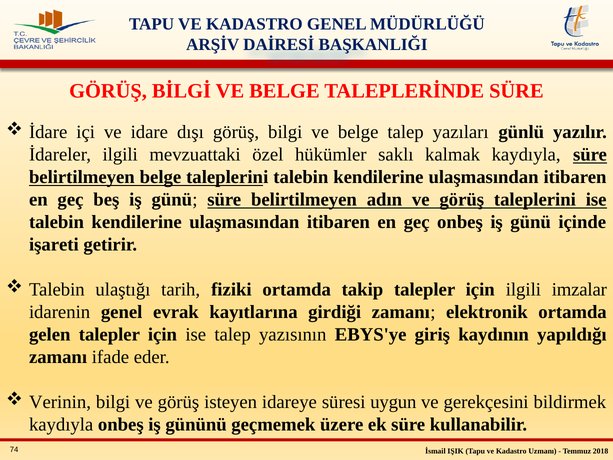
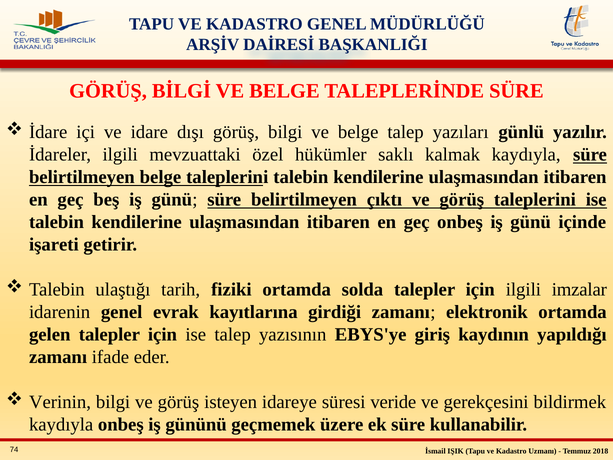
adın: adın -> çıktı (384, 200)
takip: takip -> solda (362, 289)
uygun: uygun -> veride (393, 402)
